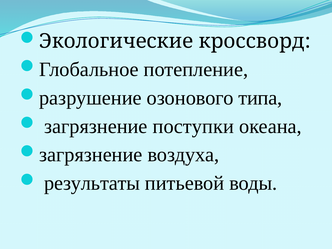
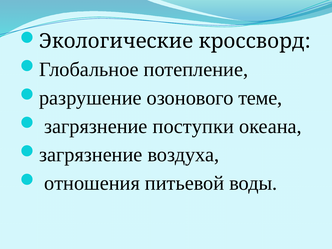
типа: типа -> теме (260, 98)
результаты: результаты -> отношения (92, 183)
